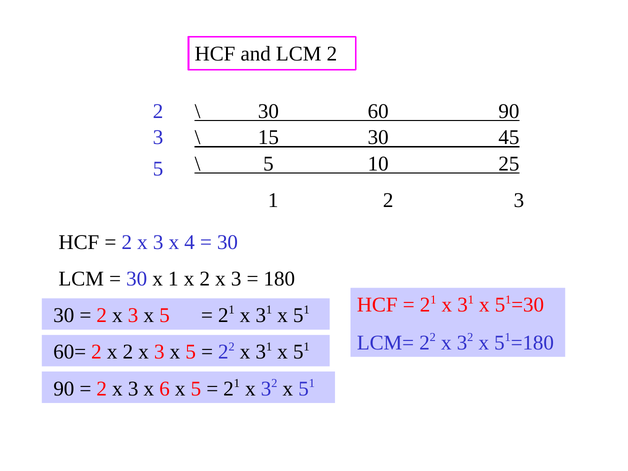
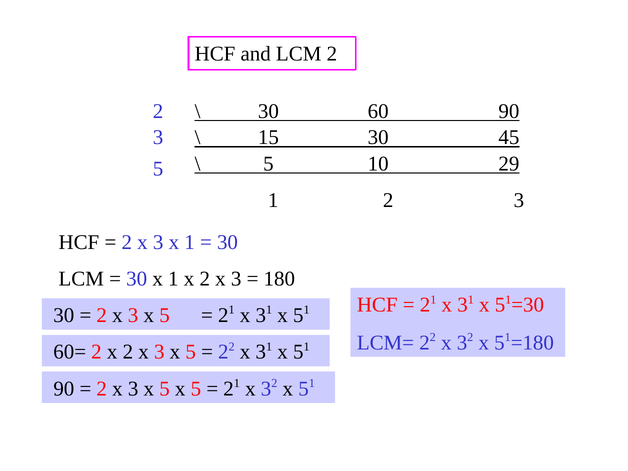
25: 25 -> 29 (509, 164)
3 x 4: 4 -> 1 (190, 242)
6: 6 -> 5 (165, 389)
